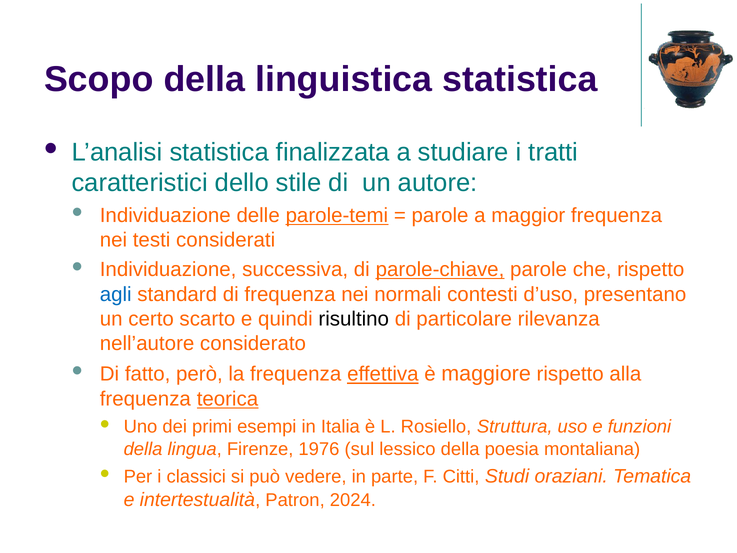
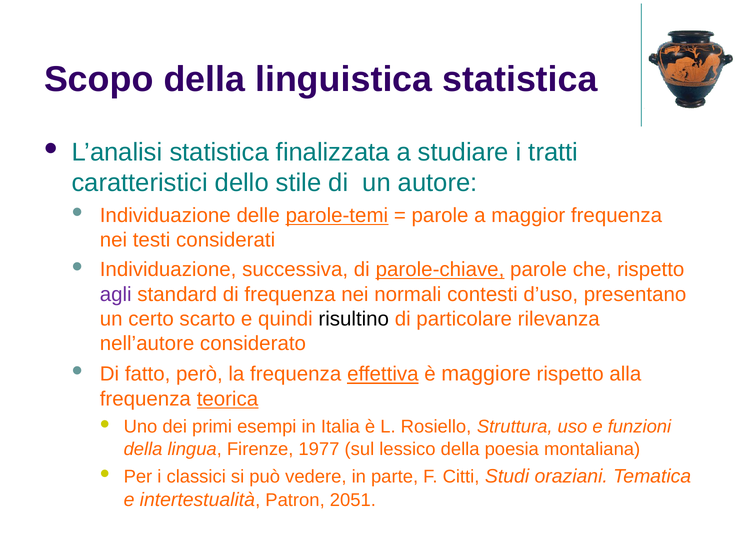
agli colour: blue -> purple (116, 294)
1976: 1976 -> 1977 (319, 449)
2024: 2024 -> 2051 (353, 500)
